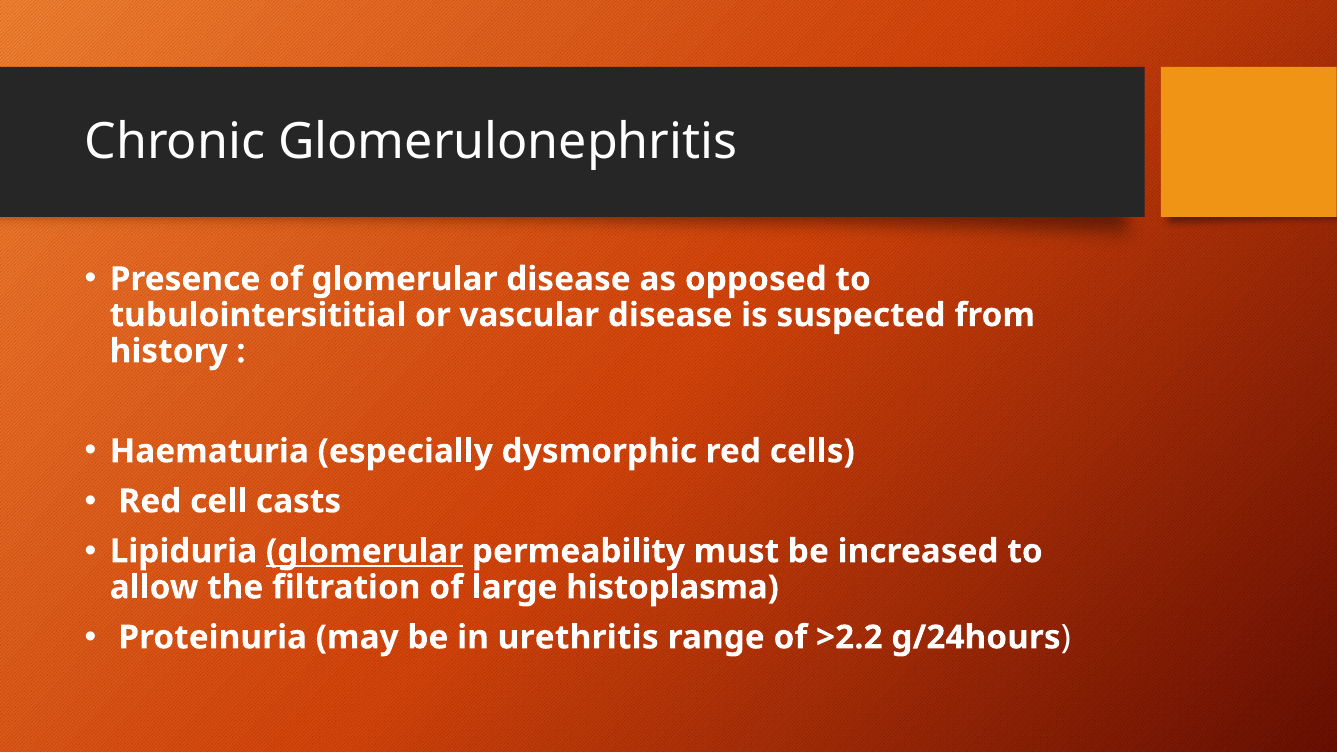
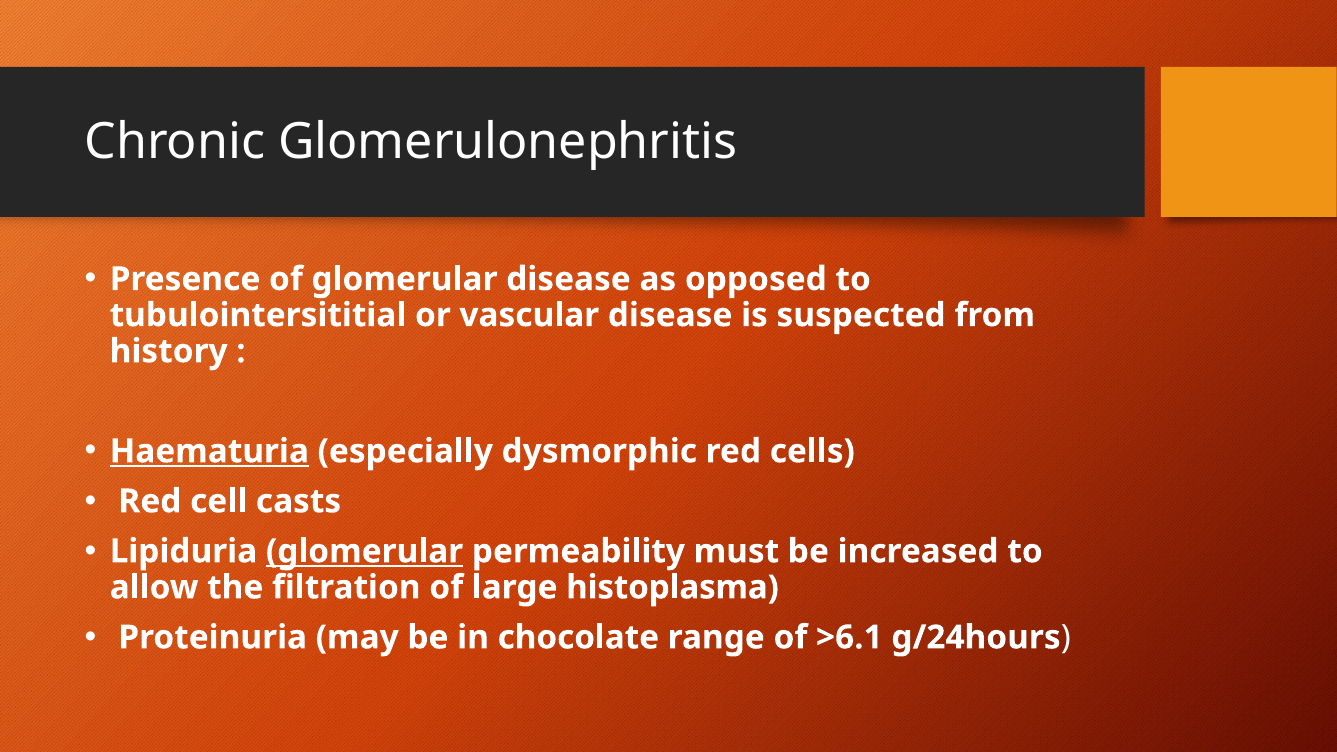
Haematuria underline: none -> present (209, 451)
urethritis: urethritis -> chocolate (578, 637)
>2.2: >2.2 -> >6.1 (849, 637)
